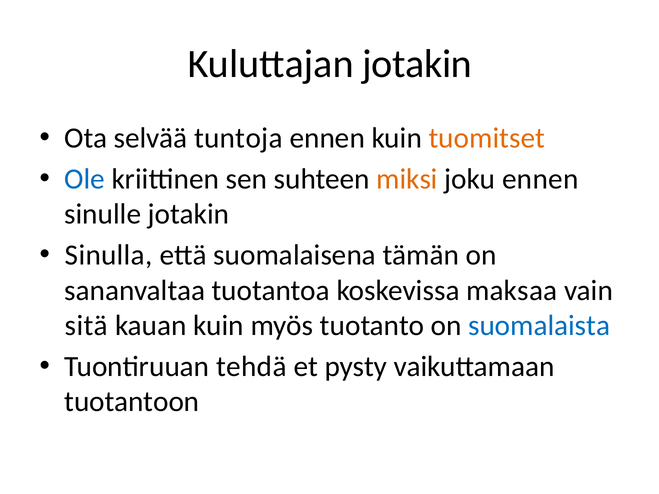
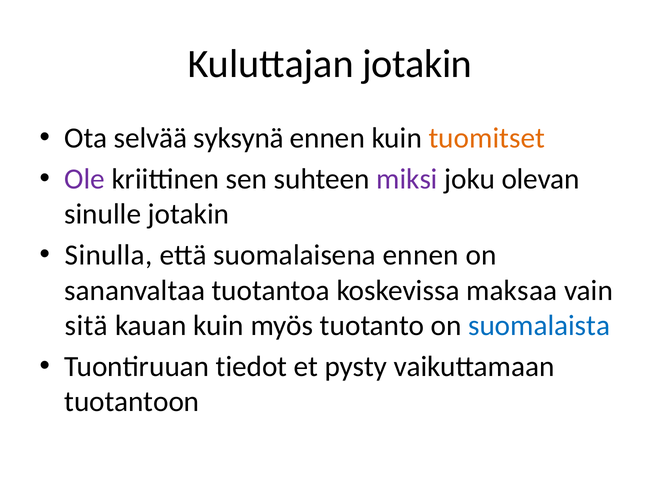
tuntoja: tuntoja -> syksynä (239, 138)
Ole colour: blue -> purple (85, 179)
miksi colour: orange -> purple (407, 179)
joku ennen: ennen -> olevan (541, 179)
suomalaisena tämän: tämän -> ennen (421, 255)
tehdä: tehdä -> tiedot (252, 367)
